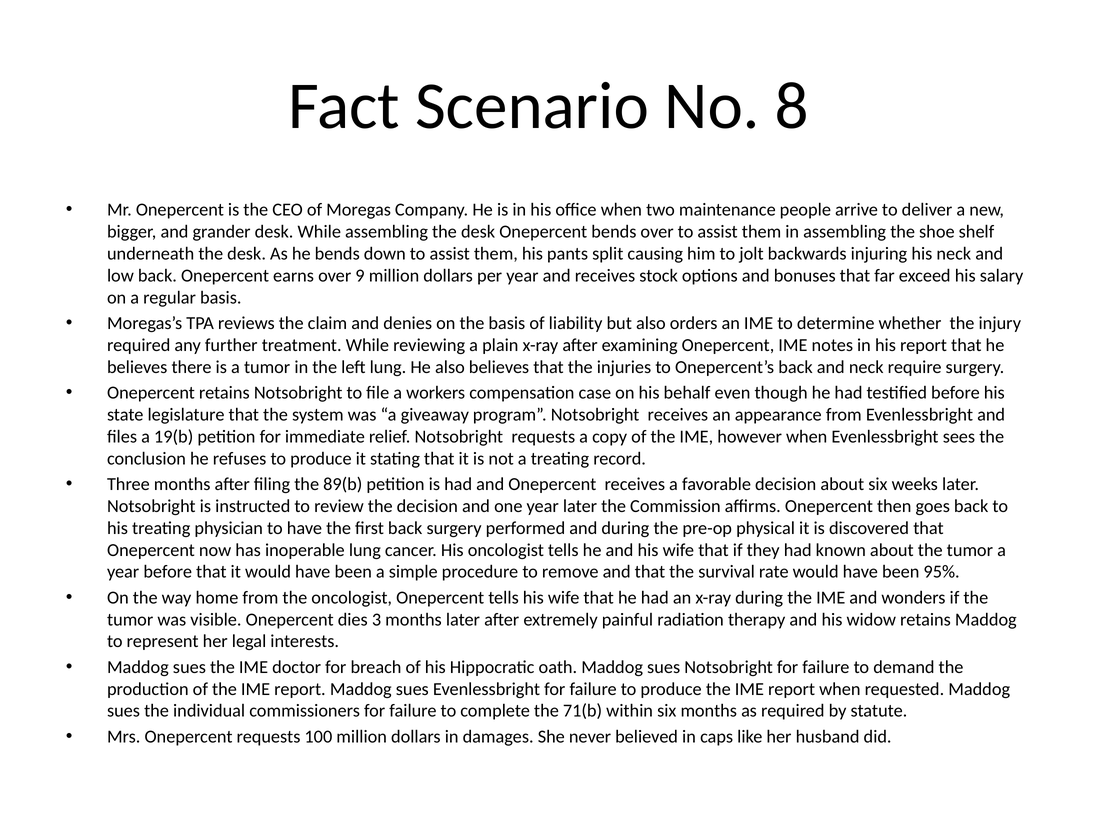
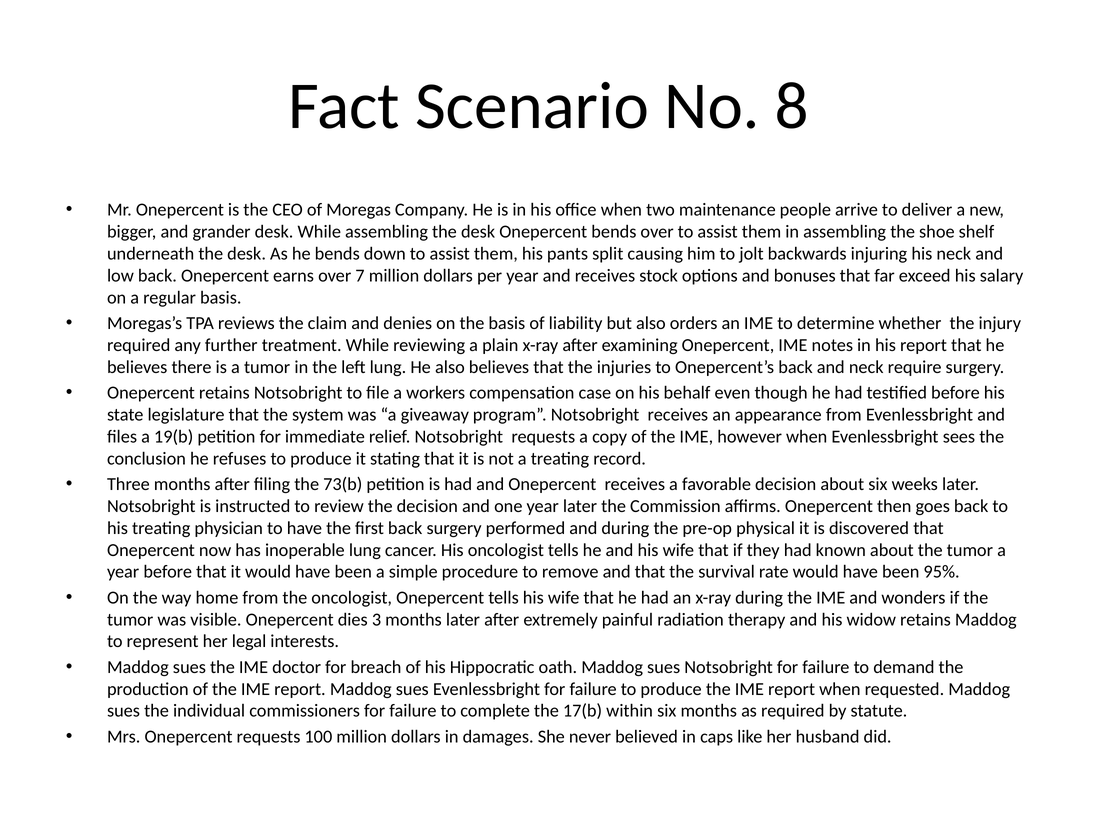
9: 9 -> 7 (360, 276)
89(b: 89(b -> 73(b (343, 484)
71(b: 71(b -> 17(b (583, 711)
